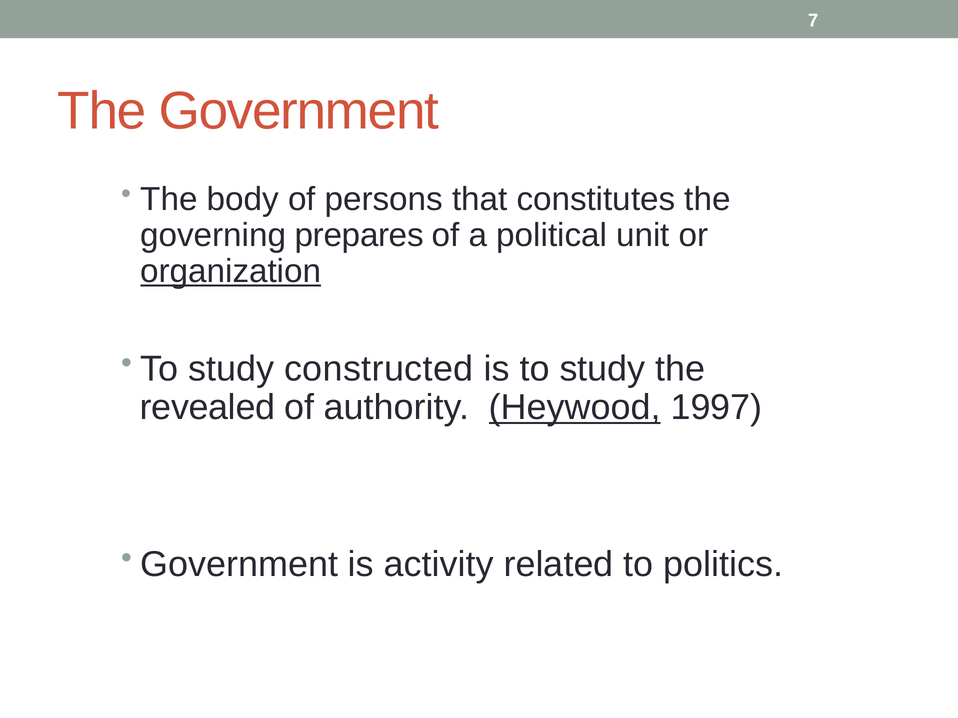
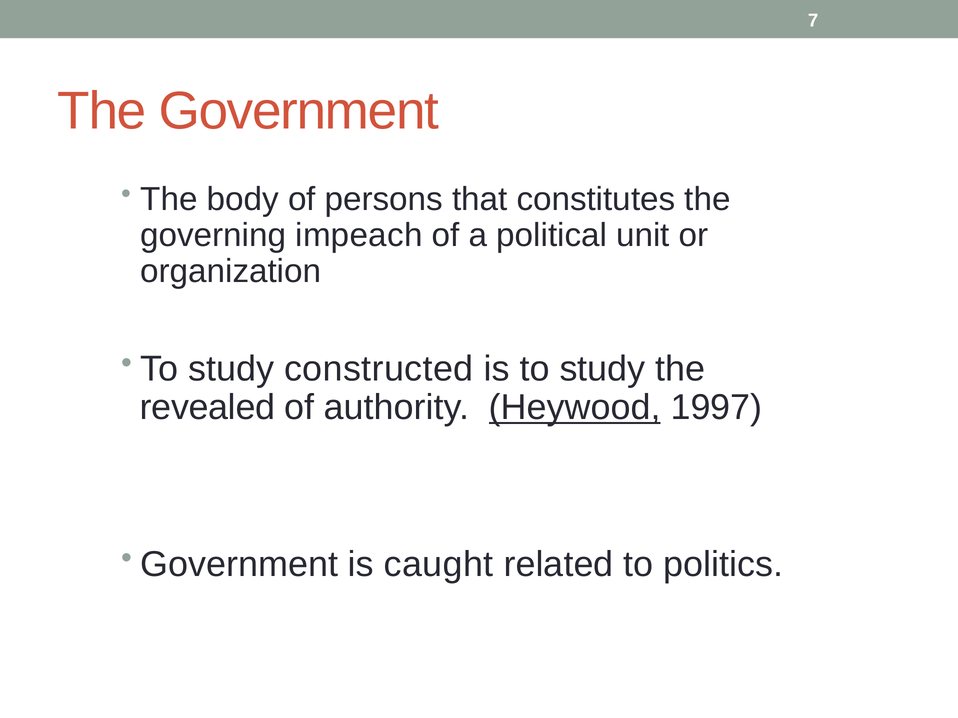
prepares: prepares -> impeach (359, 235)
organization underline: present -> none (231, 271)
activity: activity -> caught (439, 565)
